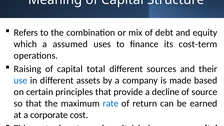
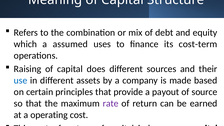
total: total -> does (96, 69)
decline: decline -> payout (166, 92)
rate colour: blue -> purple (111, 103)
corporate: corporate -> operating (49, 115)
